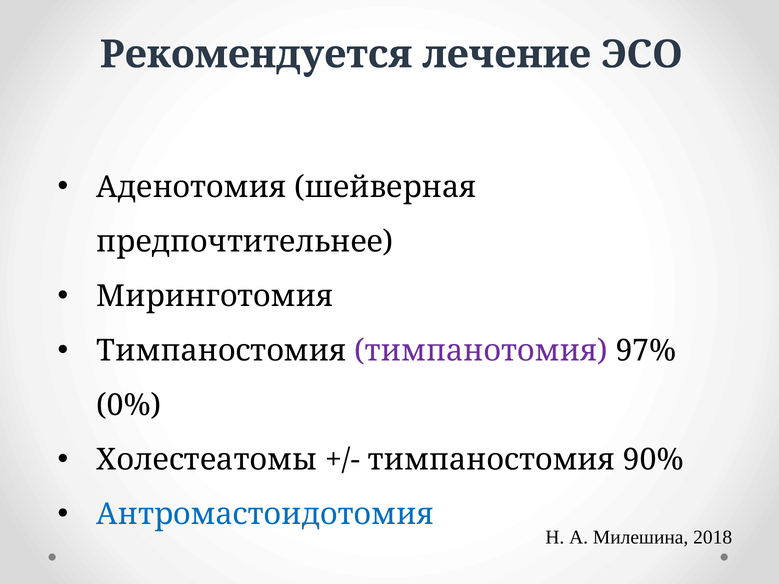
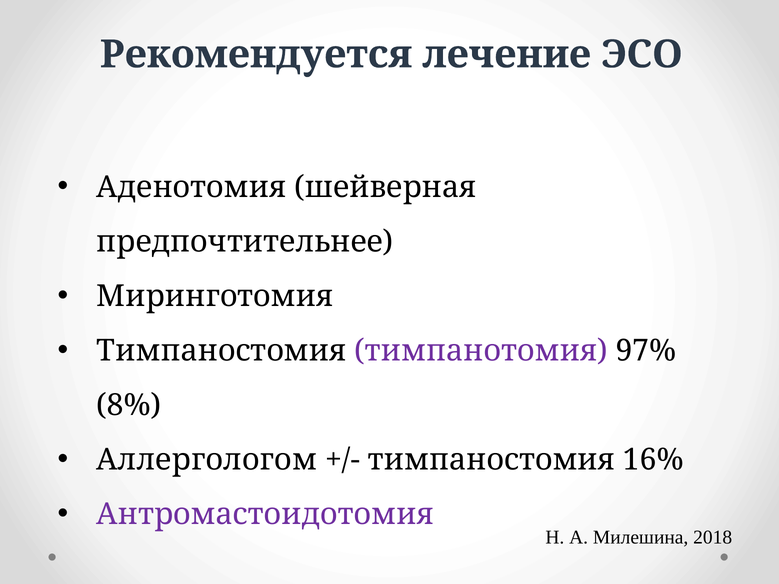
0%: 0% -> 8% (129, 405)
Холестеатомы: Холестеатомы -> Аллергологом (207, 460)
90%: 90% -> 16% (653, 460)
Антромастоидотомия colour: blue -> purple (265, 515)
